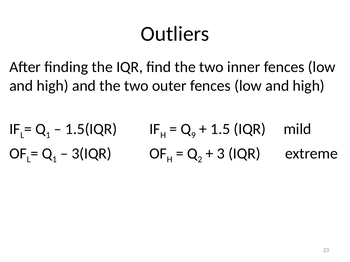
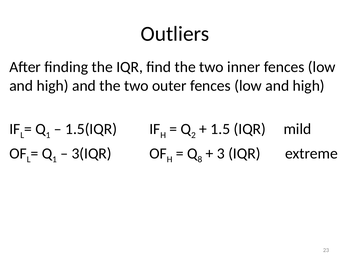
9: 9 -> 2 (193, 135)
2: 2 -> 8 (200, 160)
